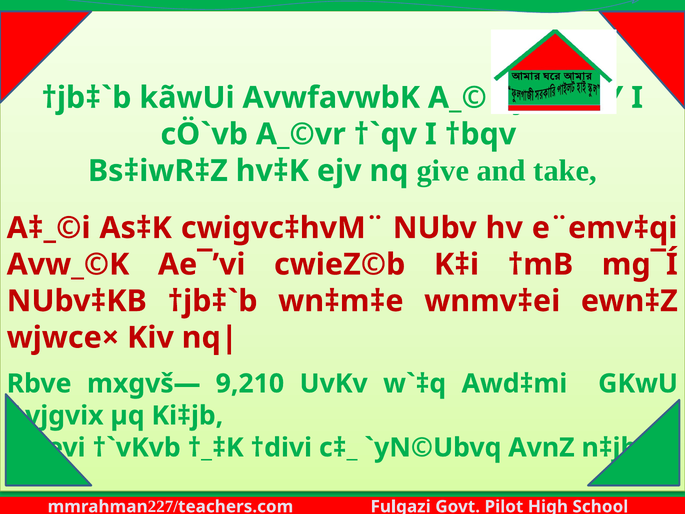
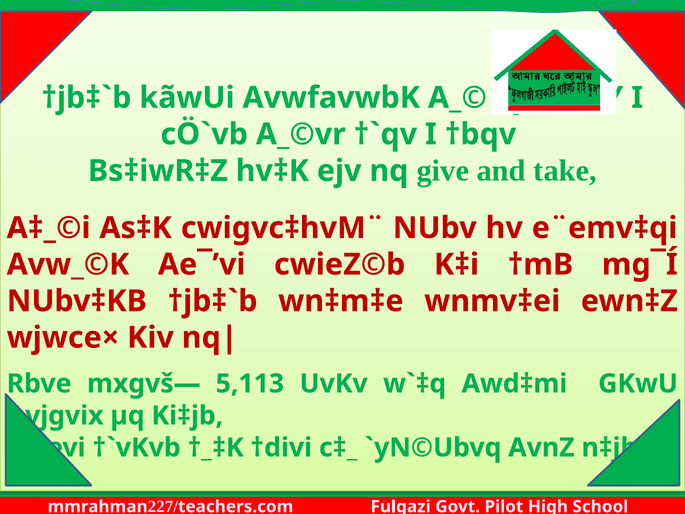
9,210: 9,210 -> 5,113 (250, 383)
